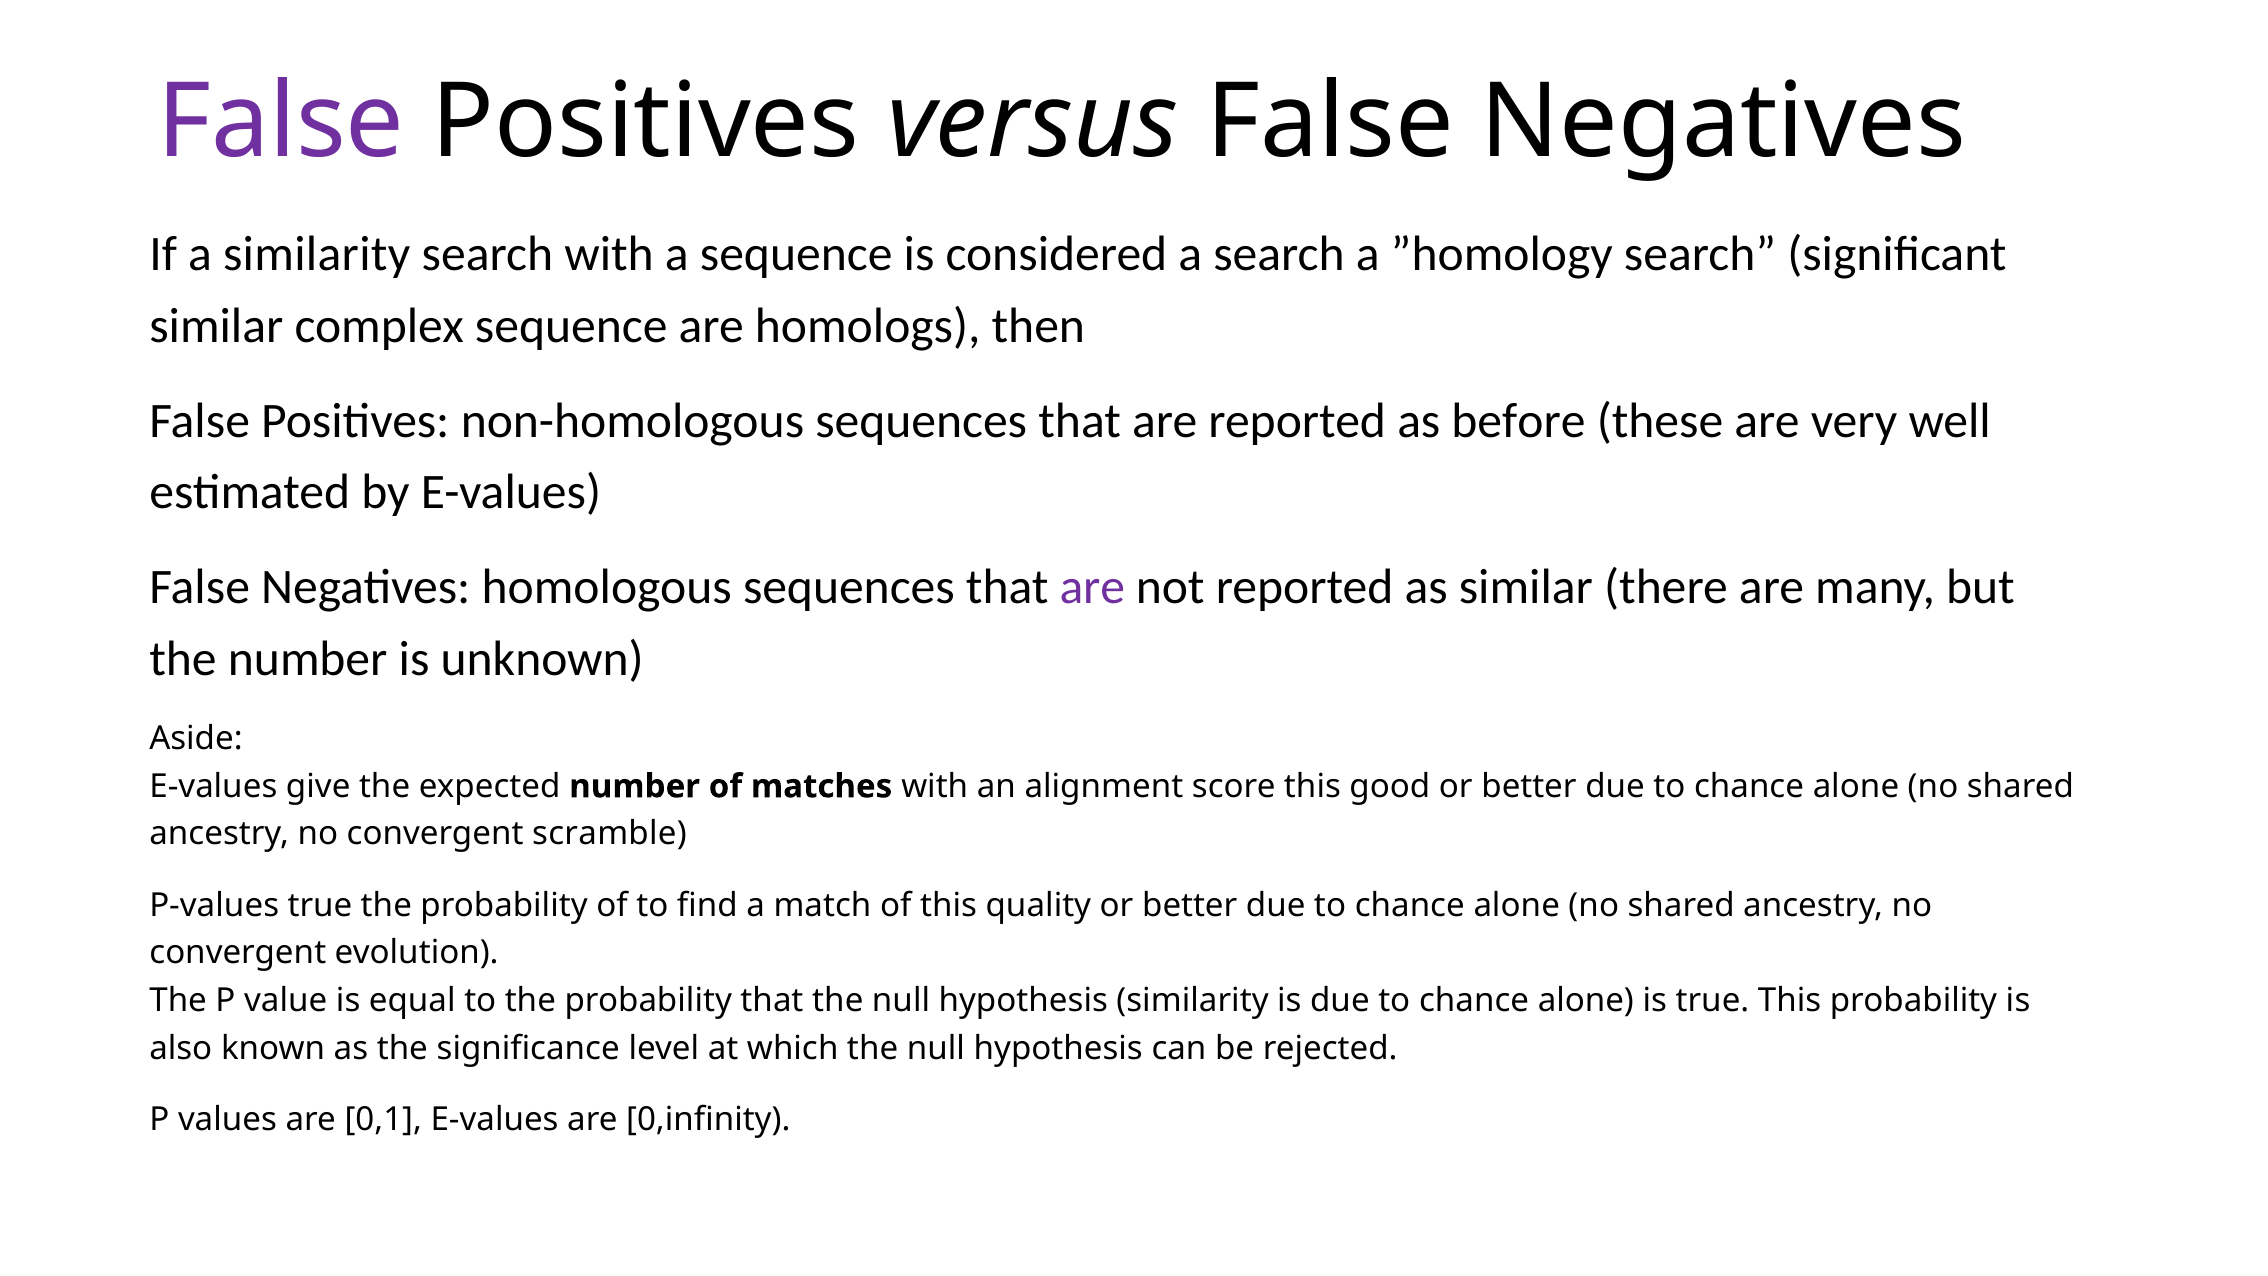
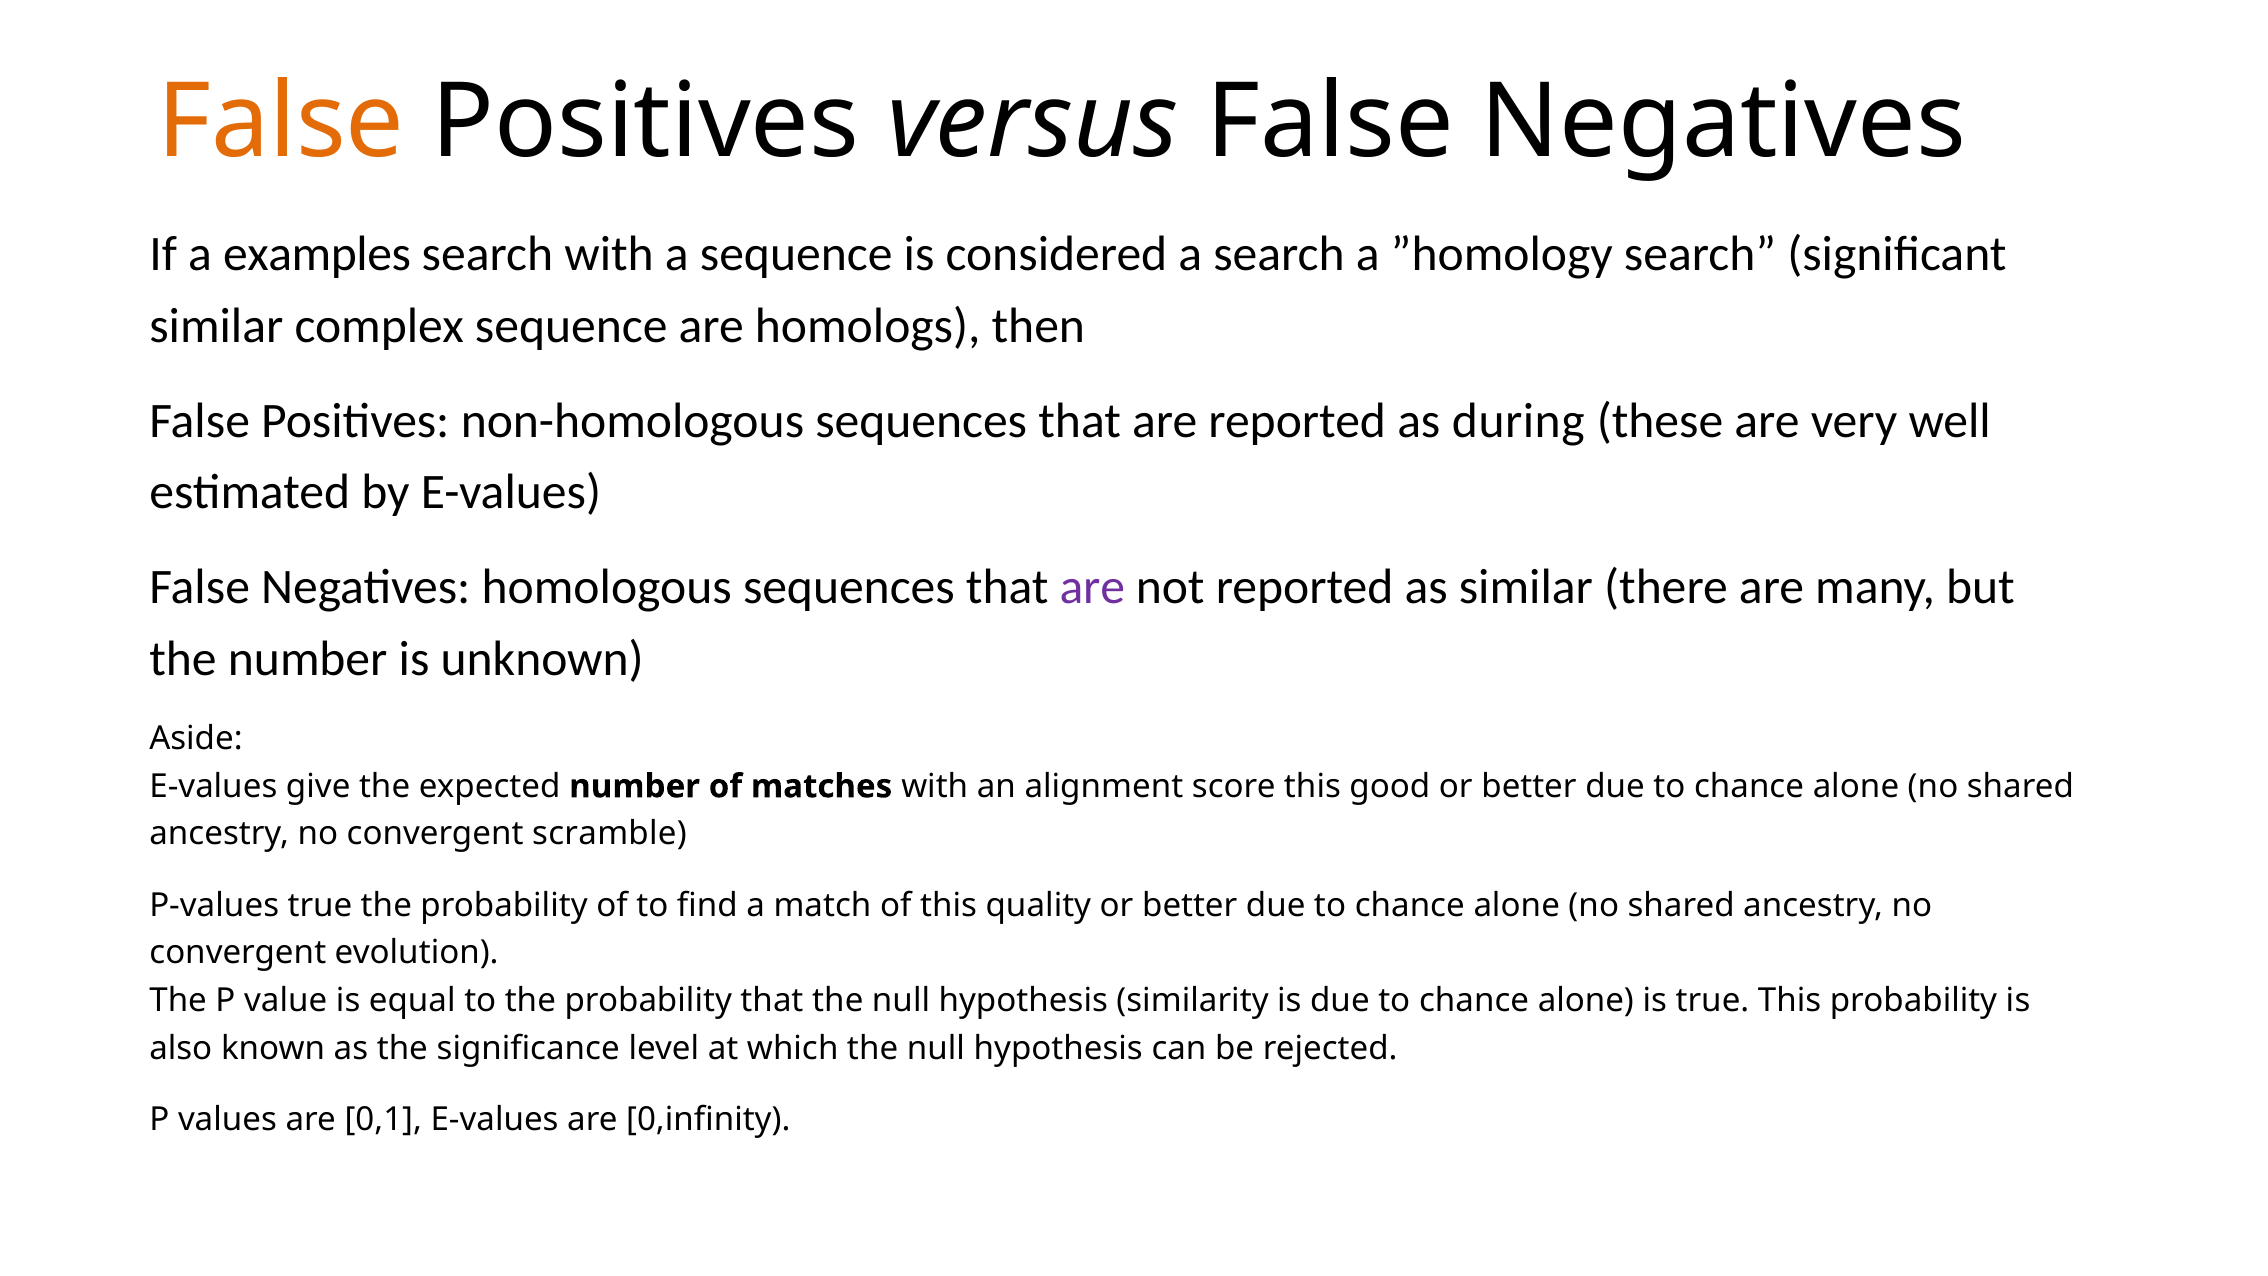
False colour: purple -> orange (281, 123)
a similarity: similarity -> examples (317, 254)
before: before -> during (1518, 421)
